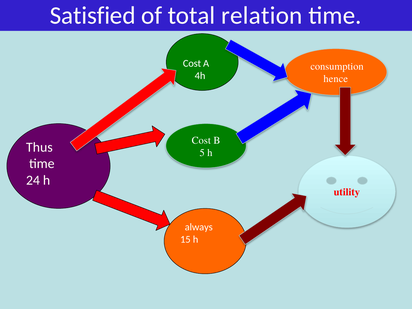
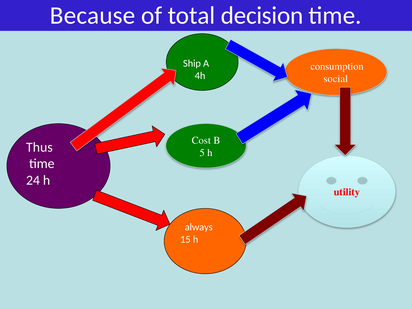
Satisfied: Satisfied -> Because (93, 15)
relation: relation -> decision (262, 15)
Cost: Cost -> Ship (192, 63)
hence: hence -> social (336, 79)
